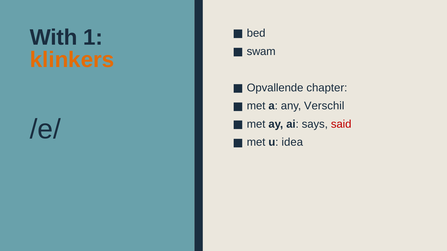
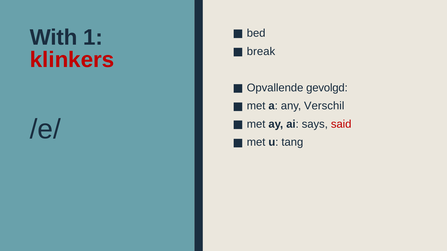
swam: swam -> break (261, 51)
klinkers colour: orange -> red (72, 60)
chapter: chapter -> gevolgd (327, 88)
idea: idea -> tang (292, 142)
